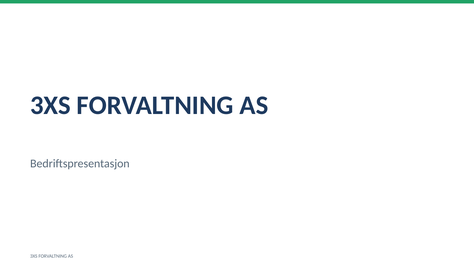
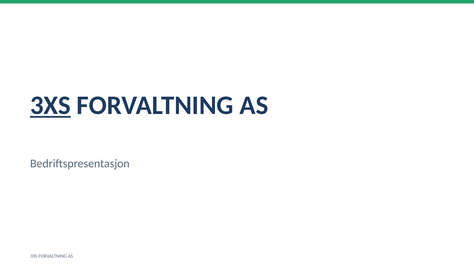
3XS underline: none -> present (50, 105)
